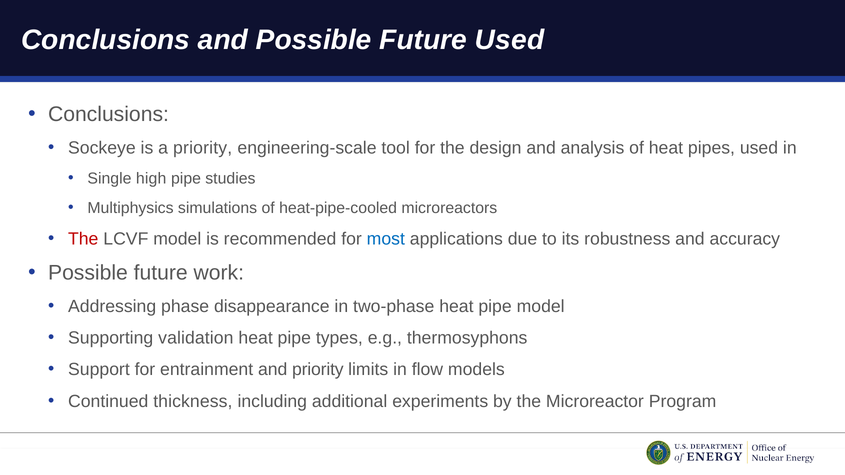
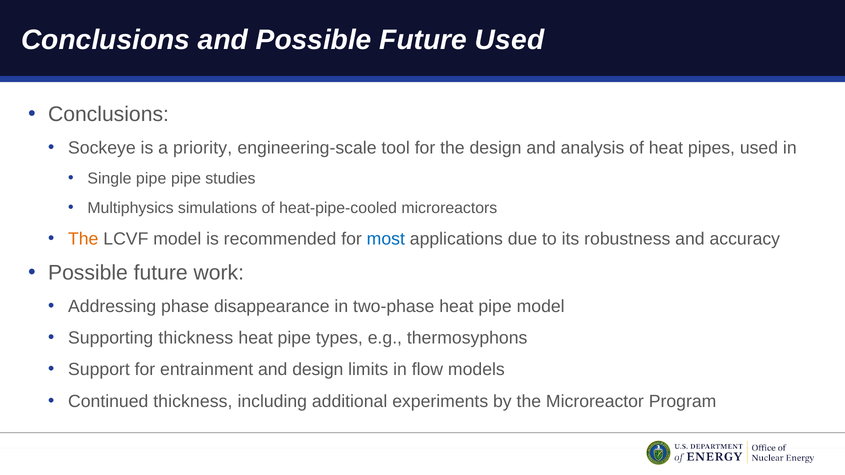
Single high: high -> pipe (151, 179)
The colour: red -> orange (83, 239)
Supporting validation: validation -> thickness (196, 338)
and priority: priority -> design (318, 370)
